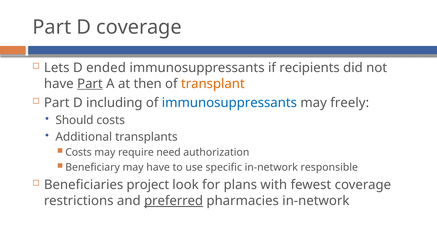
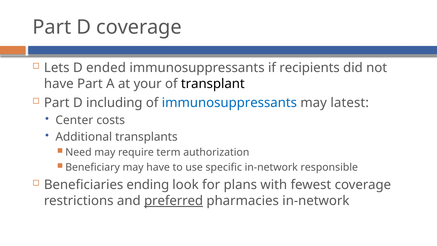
Part underline: present -> none (90, 84)
then: then -> your (148, 84)
transplant colour: orange -> black (213, 84)
freely: freely -> latest (350, 103)
Should: Should -> Center (74, 120)
Costs: Costs -> Need (78, 152)
need: need -> term (168, 152)
project: project -> ending (148, 185)
